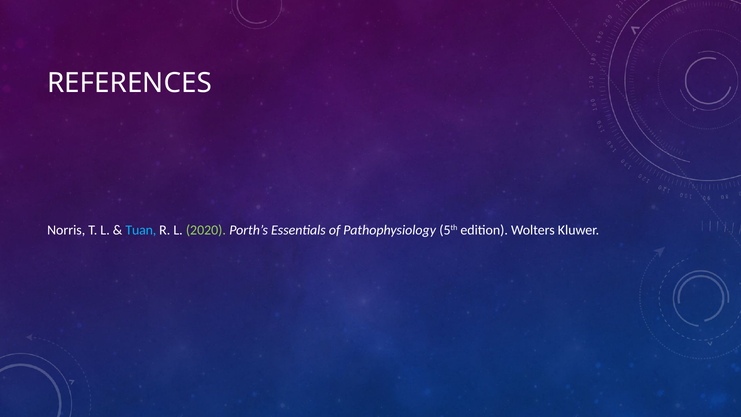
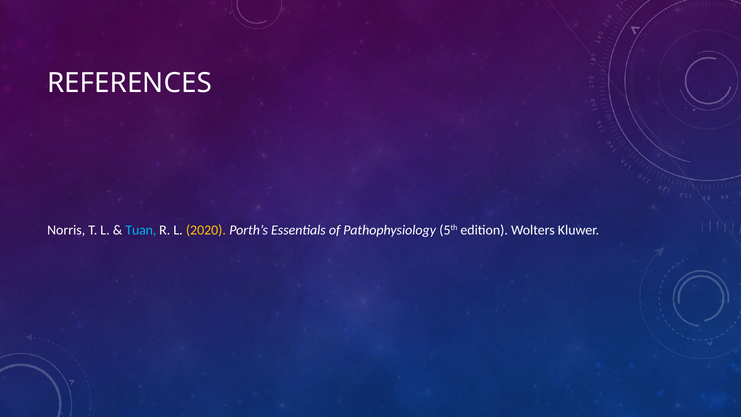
2020 colour: light green -> yellow (206, 230)
